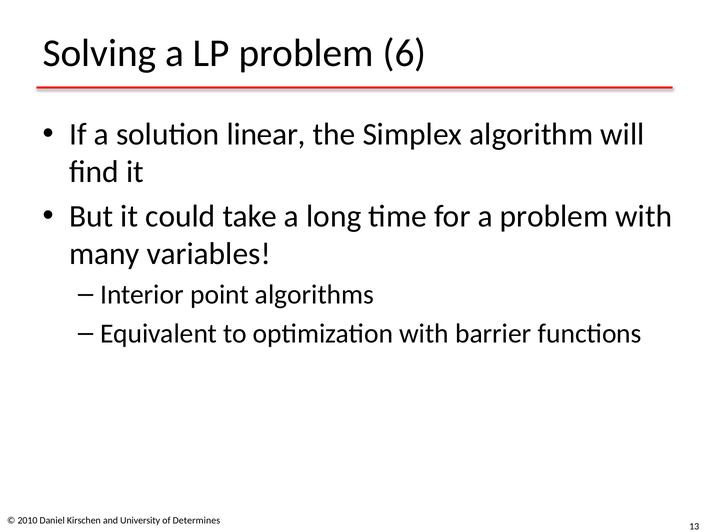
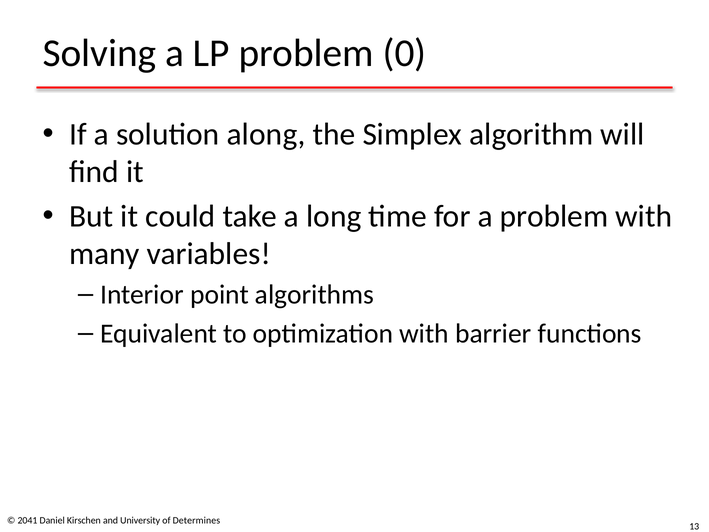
6: 6 -> 0 (404, 53)
linear: linear -> along (266, 134)
2010: 2010 -> 2041 (27, 520)
